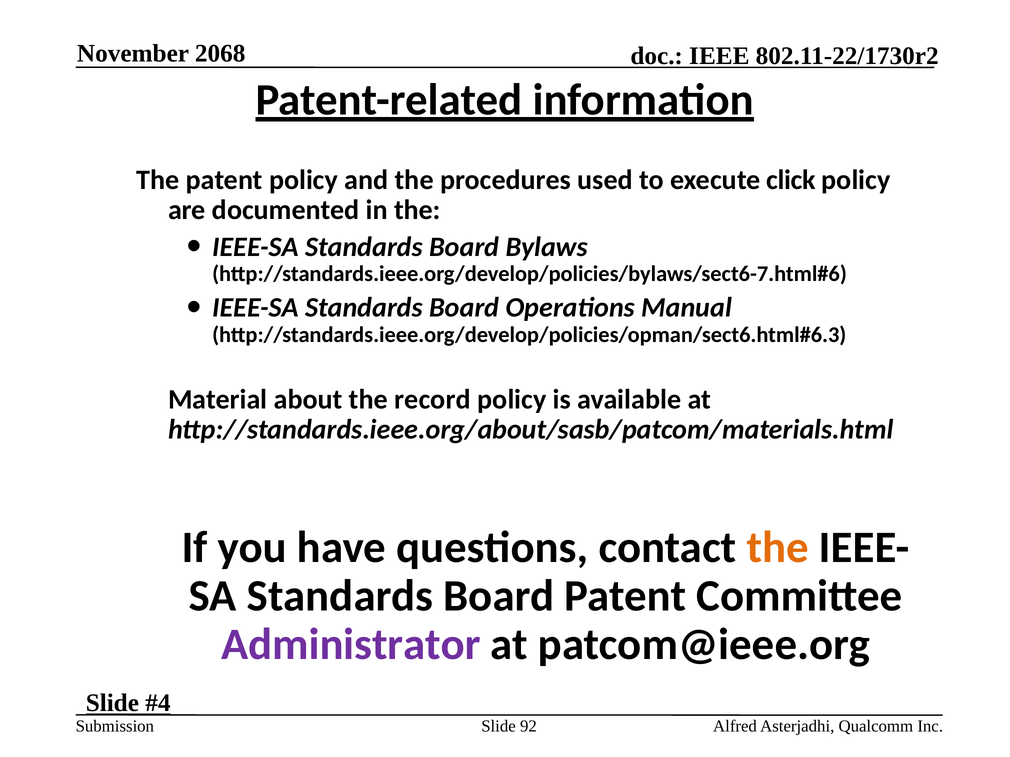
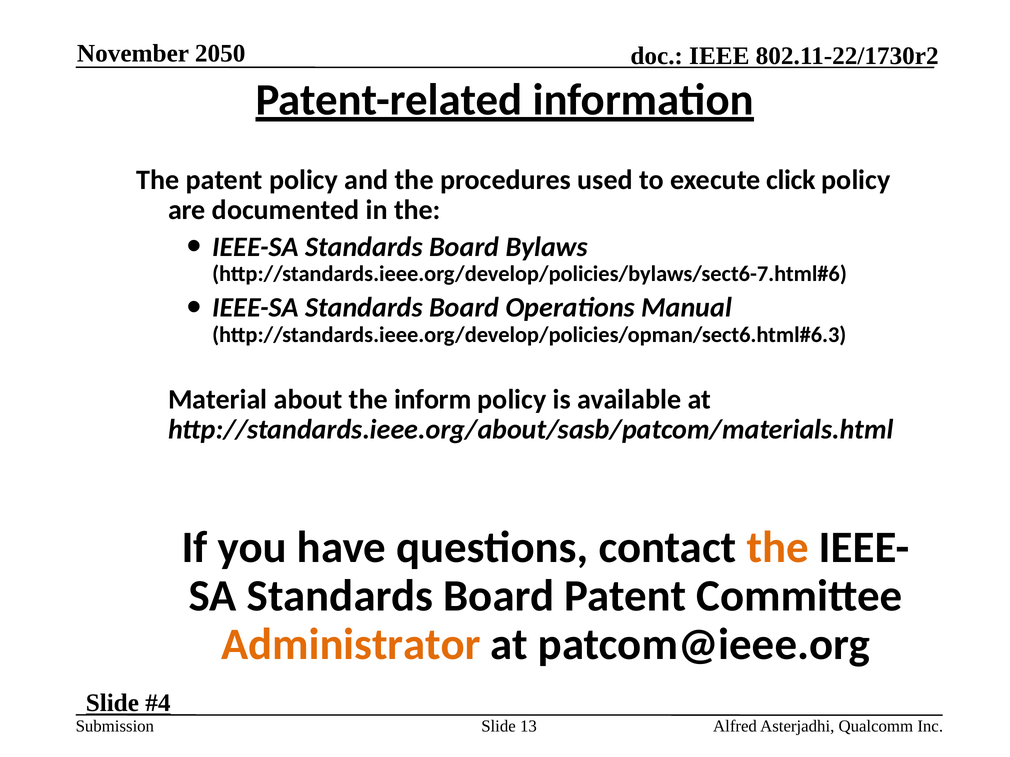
2068: 2068 -> 2050 (220, 54)
record: record -> inform (433, 400)
Administrator colour: purple -> orange (351, 645)
92: 92 -> 13 (528, 726)
